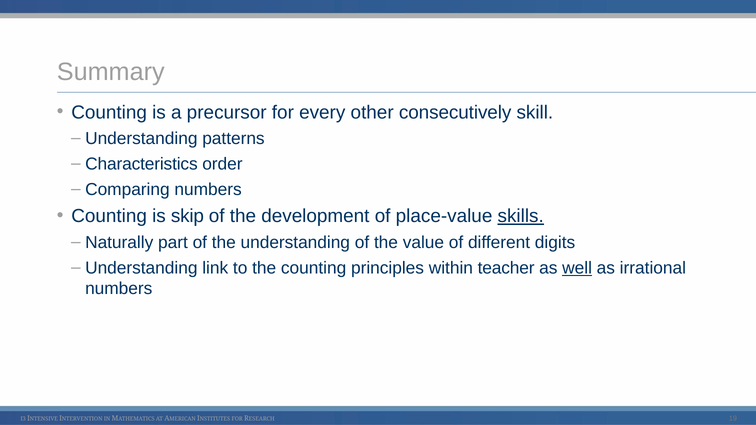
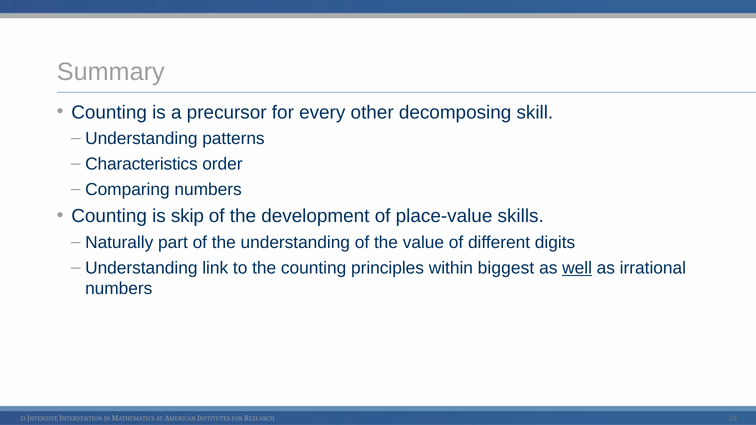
consecutively: consecutively -> decomposing (455, 112)
skills underline: present -> none (521, 216)
teacher: teacher -> biggest (506, 268)
